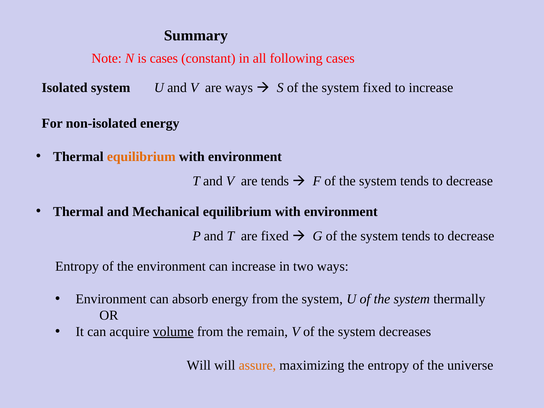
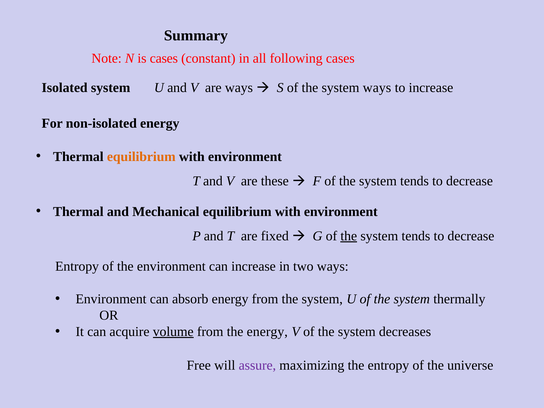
system fixed: fixed -> ways (377, 88)
are tends: tends -> these (275, 181)
the underline: none -> present (349, 236)
the remain: remain -> energy (267, 332)
Will: Will -> Free (199, 365)
assure colour: orange -> purple (257, 365)
